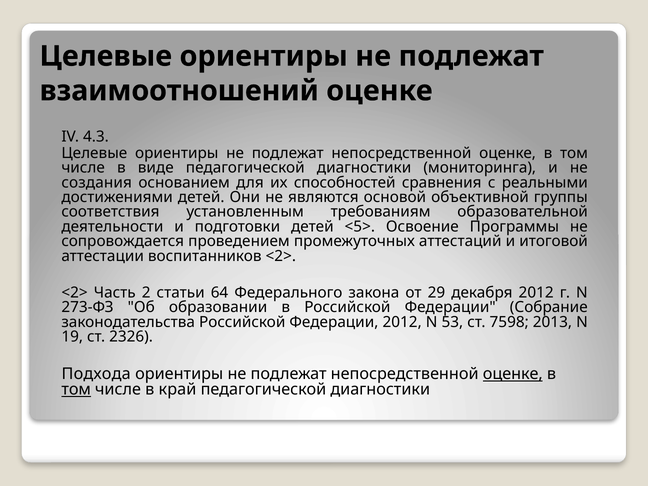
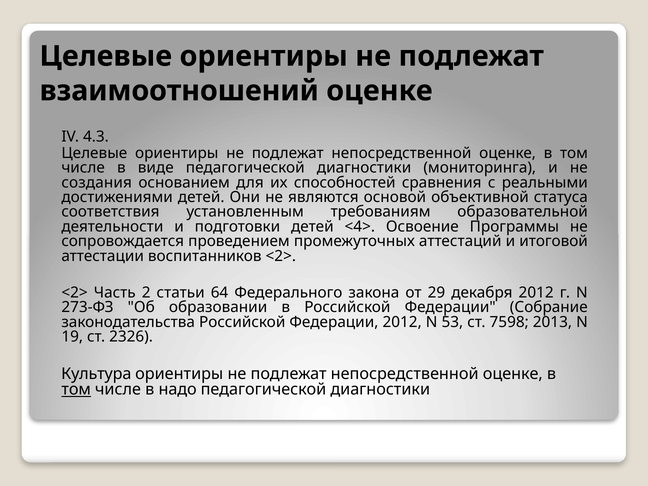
группы: группы -> статуса (561, 197)
<5>: <5> -> <4> (360, 227)
Подхода: Подхода -> Культура (96, 374)
оценке underline: present -> none (513, 374)
край: край -> надо (178, 389)
